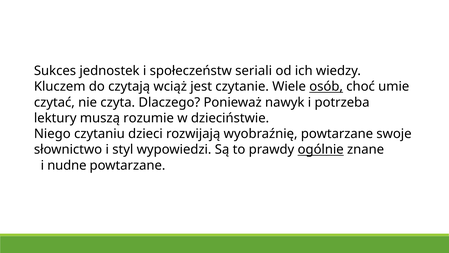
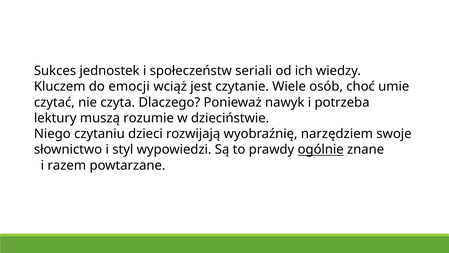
czytają: czytają -> emocji (129, 86)
osób underline: present -> none (326, 86)
wyobraźnię powtarzane: powtarzane -> narzędziem (337, 134)
nudne: nudne -> razem (67, 165)
